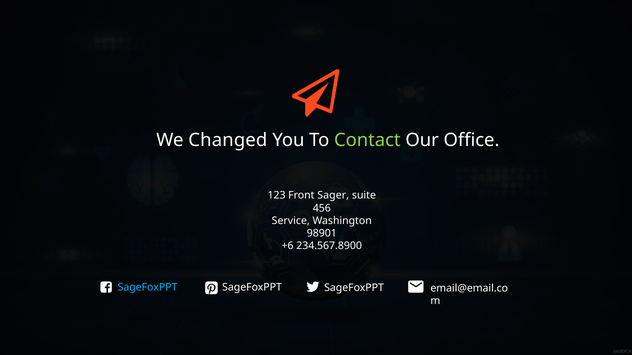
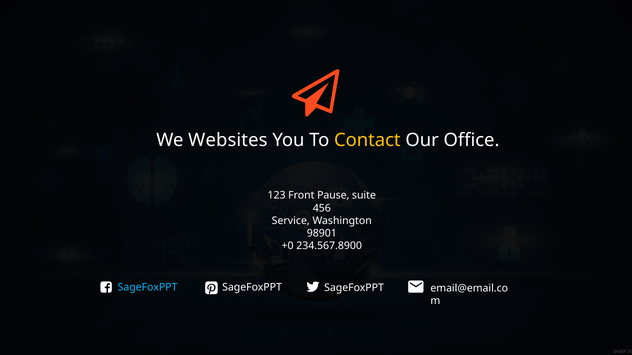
Changed: Changed -> Websites (228, 140)
Contact colour: light green -> yellow (367, 140)
Sager: Sager -> Pause (333, 196)
+6: +6 -> +0 (288, 246)
